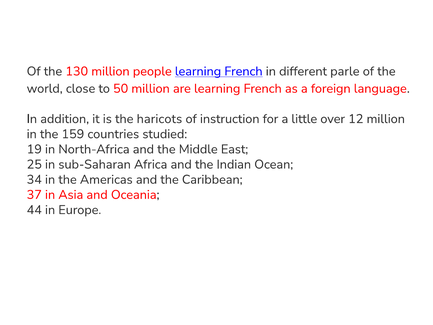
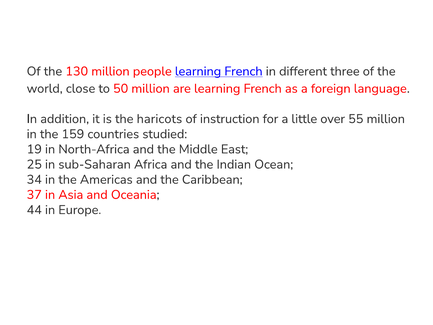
parle: parle -> three (345, 71)
12: 12 -> 55 (356, 119)
